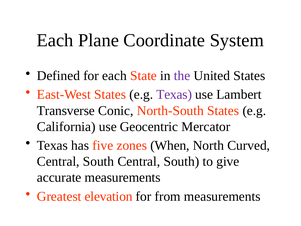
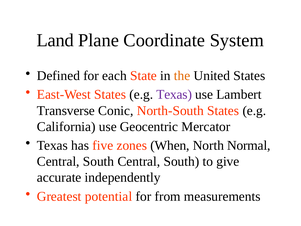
Each: Each -> Land (55, 40)
the colour: purple -> orange (182, 76)
Curved: Curved -> Normal (249, 145)
accurate measurements: measurements -> independently (123, 177)
elevation: elevation -> potential (108, 196)
